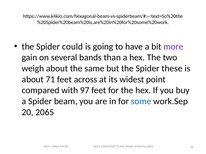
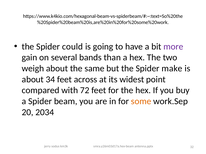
these: these -> make (172, 69)
71: 71 -> 34 (50, 80)
97: 97 -> 72 (85, 91)
some colour: blue -> orange (141, 102)
2065: 2065 -> 2034 (45, 113)
